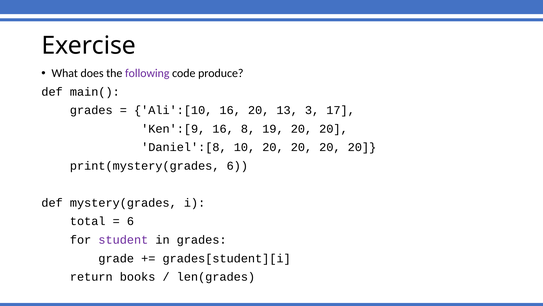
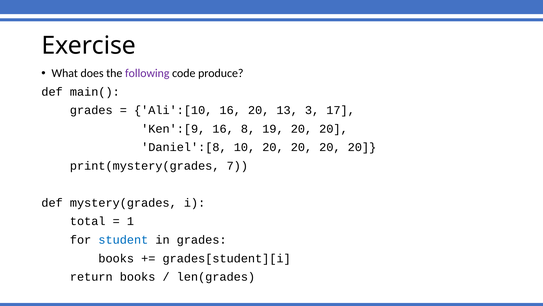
print(mystery(grades 6: 6 -> 7 (237, 166)
6: 6 -> 1 (130, 221)
student colour: purple -> blue (123, 239)
grade: grade -> books (116, 258)
